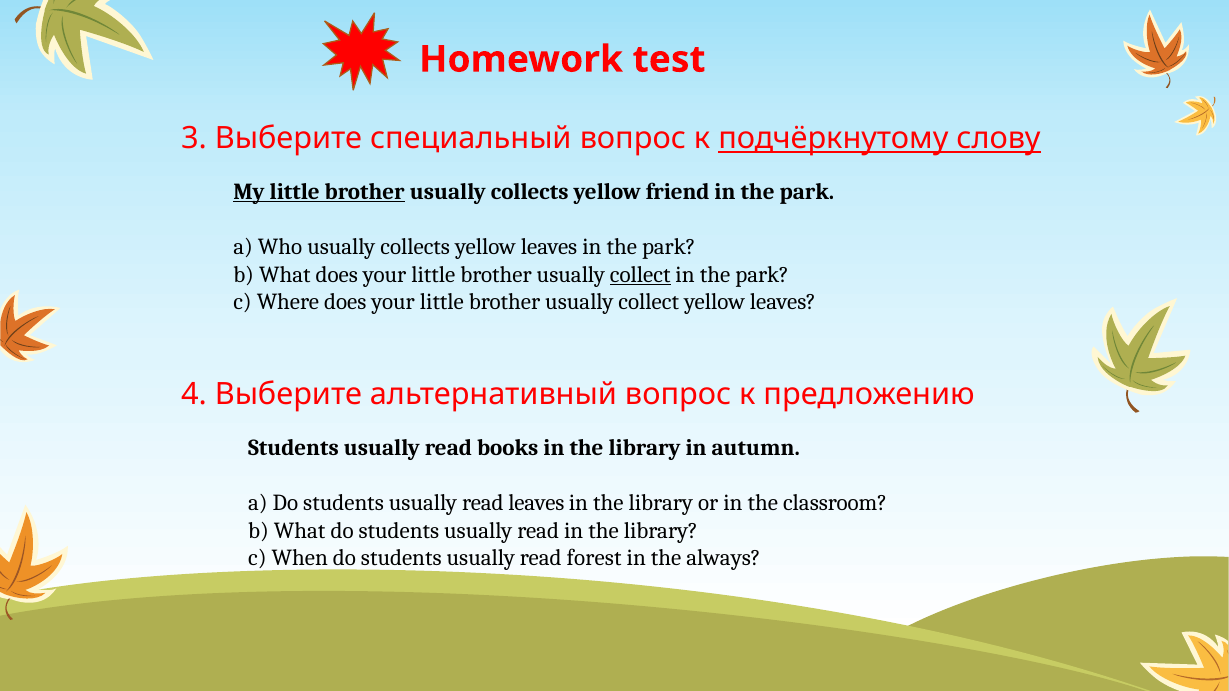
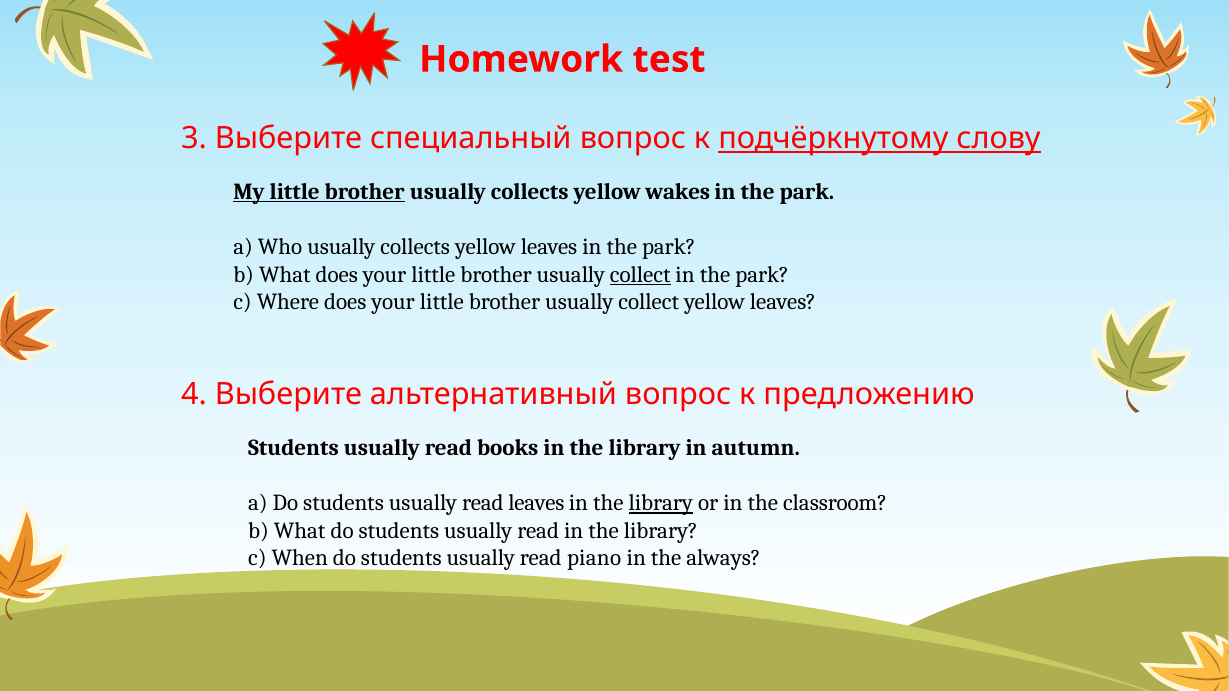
friend: friend -> wakes (678, 192)
library underline: none -> present (661, 503)
forest: forest -> piano (594, 559)
